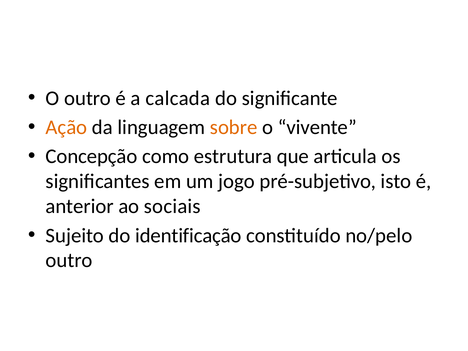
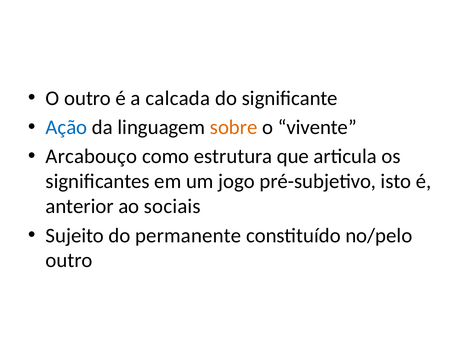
Ação colour: orange -> blue (66, 127)
Concepção: Concepção -> Arcabouço (91, 156)
identificação: identificação -> permanente (188, 236)
